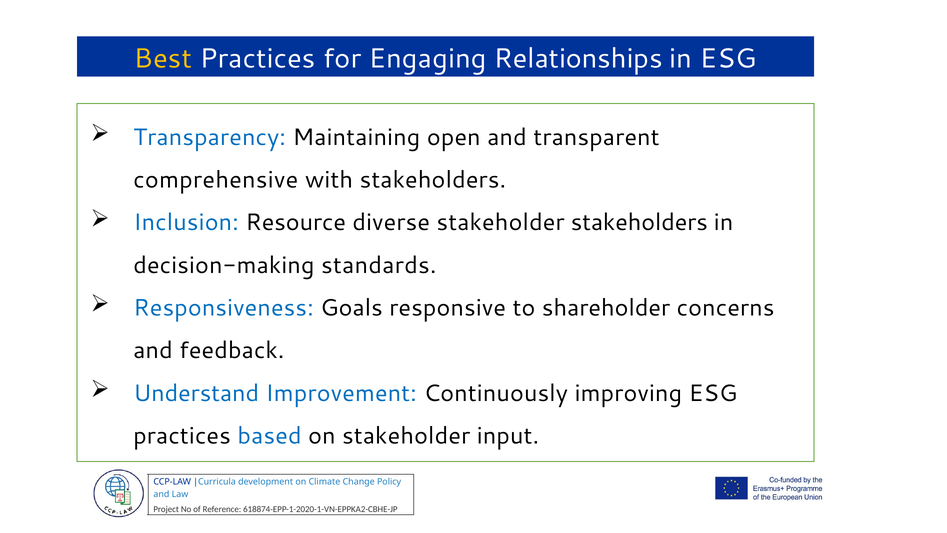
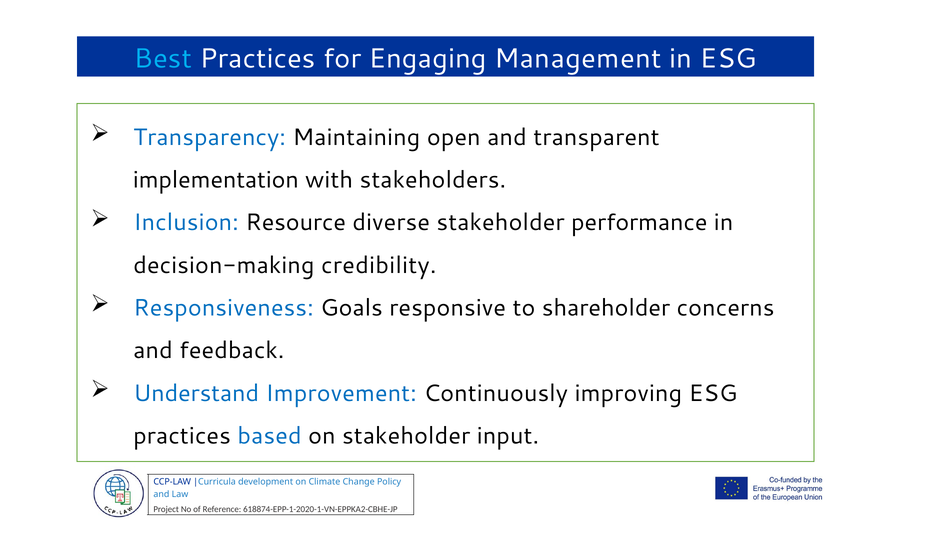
Best colour: yellow -> light blue (163, 58)
Relationships: Relationships -> Management (578, 58)
comprehensive: comprehensive -> implementation (216, 180)
stakeholder stakeholders: stakeholders -> performance (639, 223)
standards: standards -> credibility (379, 265)
